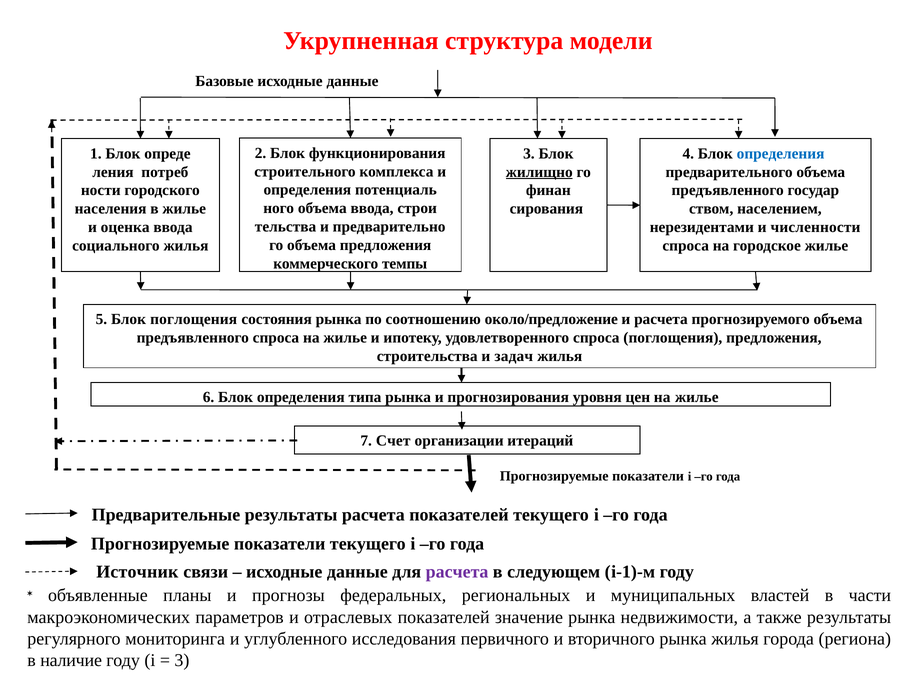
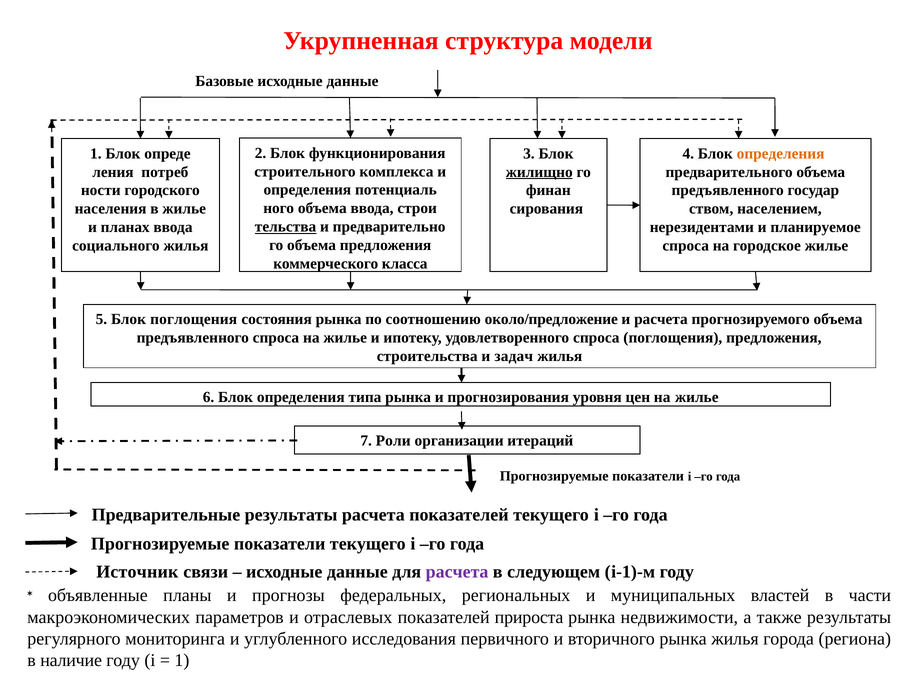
определения colour: blue -> orange (781, 154)
тельства underline: none -> present (286, 227)
оценка: оценка -> планах (125, 227)
численности: численности -> планируемое (816, 227)
темпы: темпы -> класса (405, 264)
Счет: Счет -> Роли (393, 441)
значение: значение -> прироста (529, 617)
3: 3 -> 1 (182, 660)
